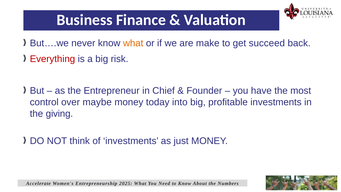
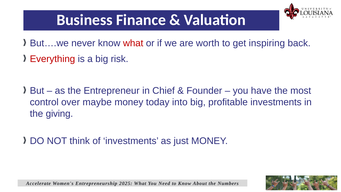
what colour: orange -> red (133, 43)
make: make -> worth (208, 43)
succeed: succeed -> inspiring (267, 43)
